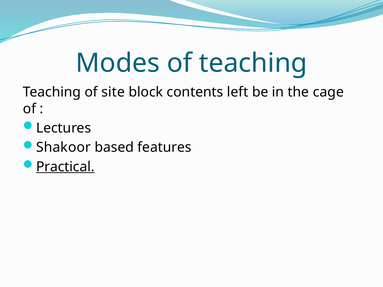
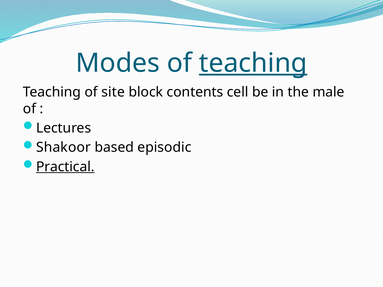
teaching underline: none -> present (253, 63)
left: left -> cell (238, 92)
cage: cage -> male (328, 92)
features: features -> episodic (164, 147)
